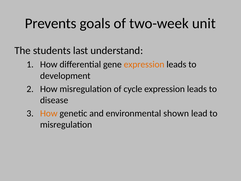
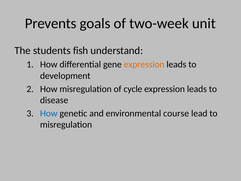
last: last -> fish (81, 51)
How colour: orange -> blue (49, 113)
shown: shown -> course (176, 113)
